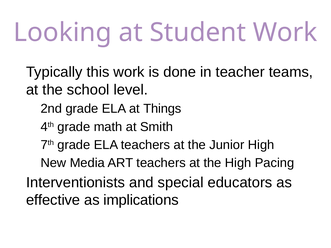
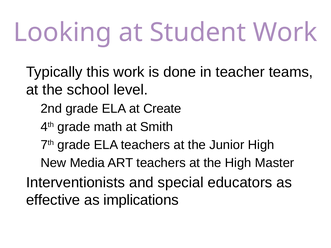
Things: Things -> Create (162, 109)
Pacing: Pacing -> Master (275, 163)
